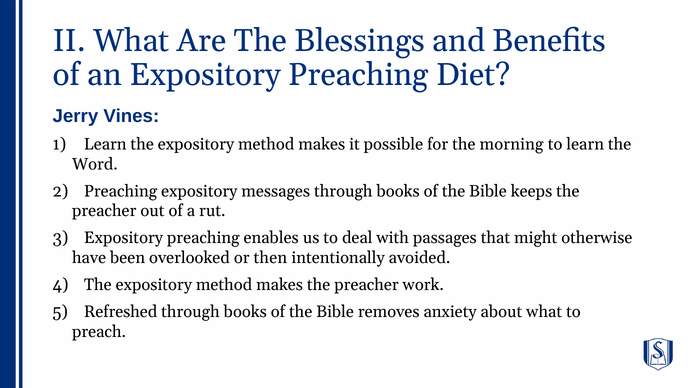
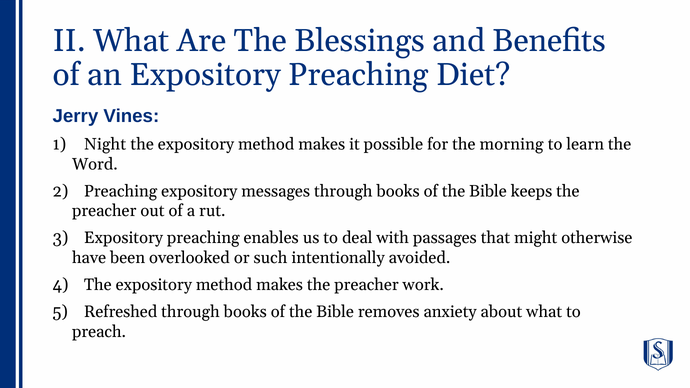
Learn: Learn -> Night (105, 144)
then: then -> such (270, 258)
